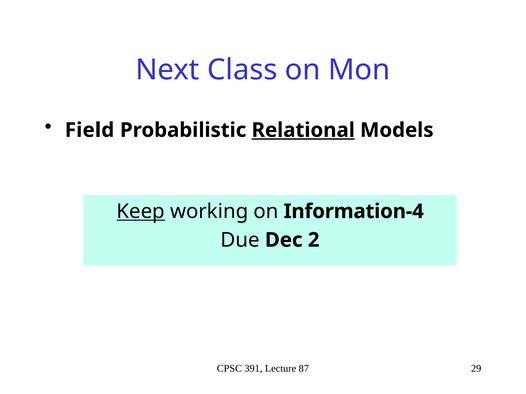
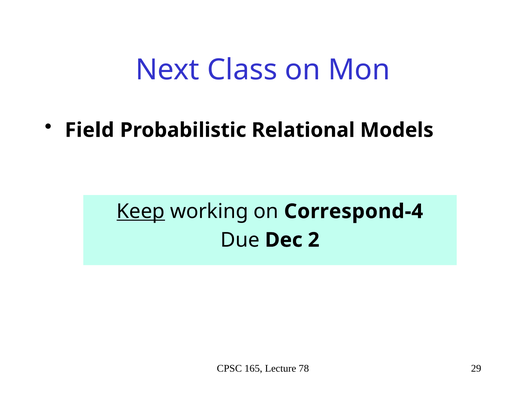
Relational underline: present -> none (303, 130)
Information-4: Information-4 -> Correspond-4 (354, 212)
391: 391 -> 165 (253, 369)
87: 87 -> 78 (304, 369)
